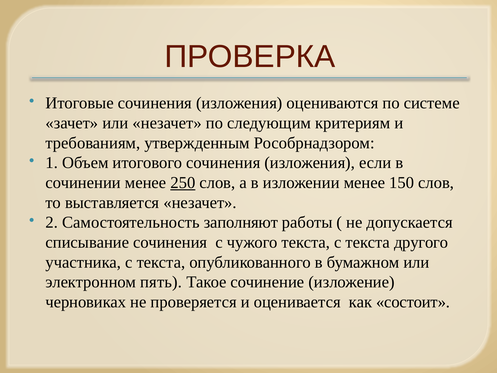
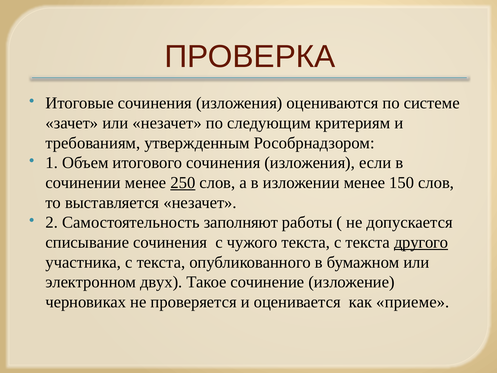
другого underline: none -> present (421, 242)
пять: пять -> двух (161, 282)
состоит: состоит -> приеме (413, 302)
